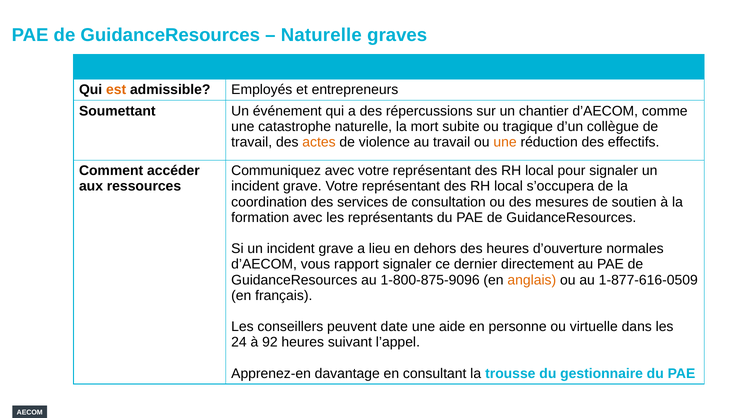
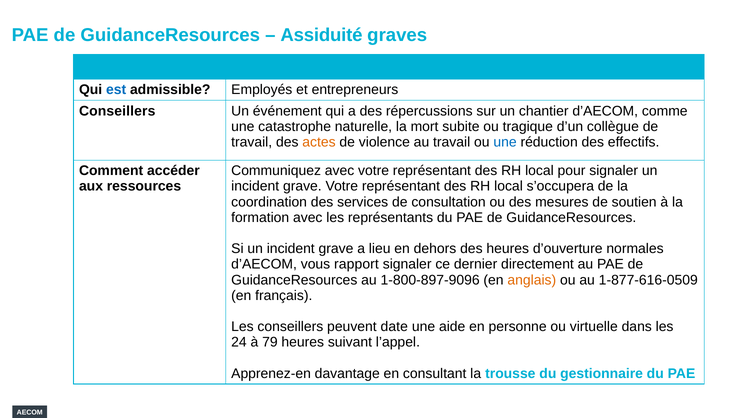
Naturelle: Naturelle -> Assiduité (321, 35)
est colour: orange -> blue (116, 90)
Soumettant: Soumettant -> Conseillers (117, 111)
une colour: orange -> blue (505, 142)
1-800-875-9096: 1-800-875-9096 -> 1-800-897-9096 (430, 280)
92: 92 -> 79 (270, 342)
